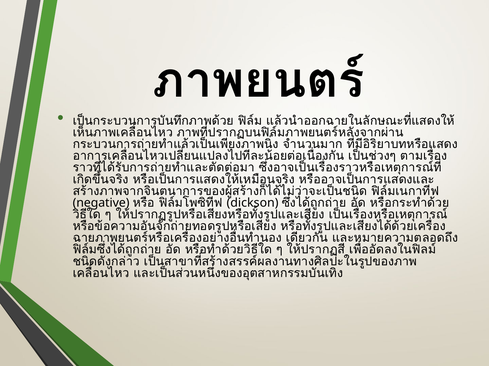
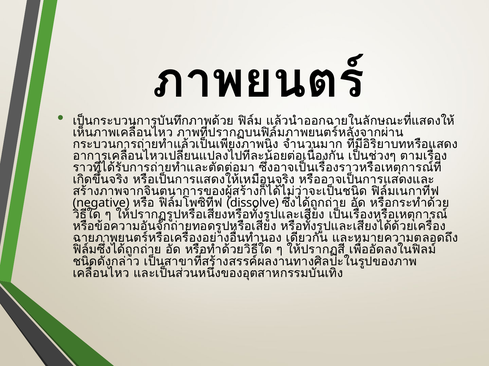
dickson: dickson -> dissolve (253, 203)
